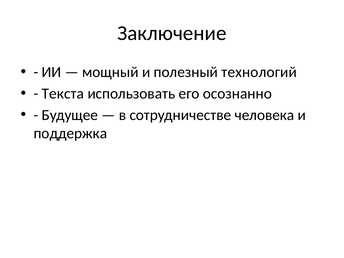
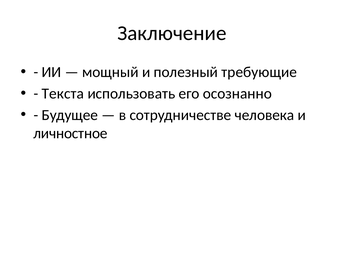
технологий: технологий -> требующие (259, 72)
поддержка: поддержка -> личностное (70, 133)
